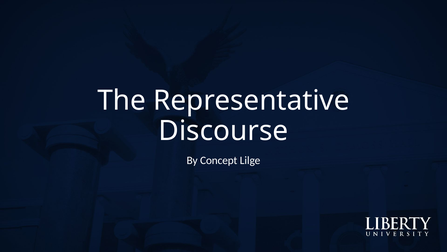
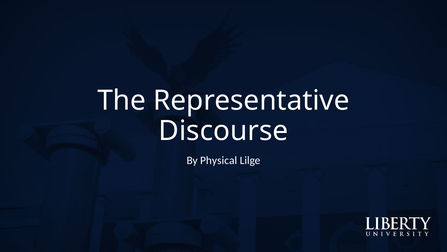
Concept: Concept -> Physical (219, 160)
